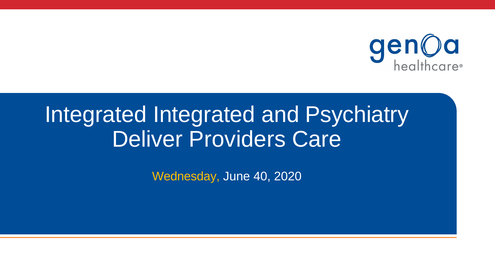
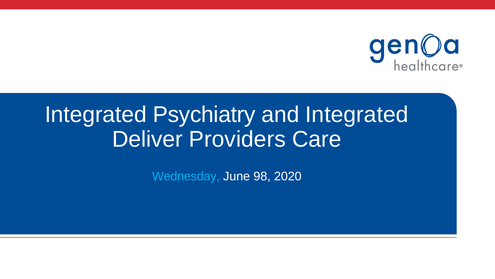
Integrated Integrated: Integrated -> Psychiatry (204, 114)
and Psychiatry: Psychiatry -> Integrated (357, 114)
Wednesday colour: yellow -> light blue (186, 176)
40: 40 -> 98 (262, 176)
